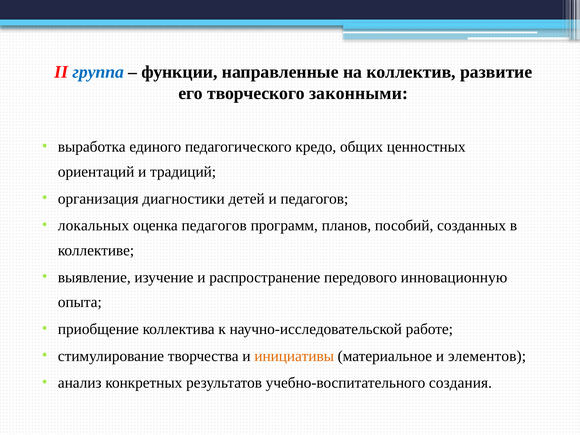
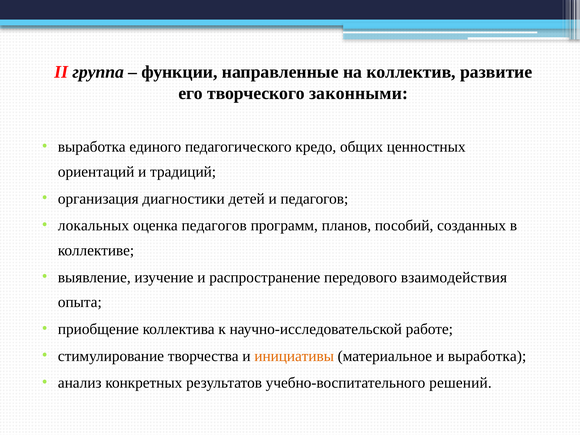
группа colour: blue -> black (98, 72)
инновационную: инновационную -> взаимодействия (454, 277)
и элементов: элементов -> выработка (487, 356)
создания: создания -> решений (460, 383)
